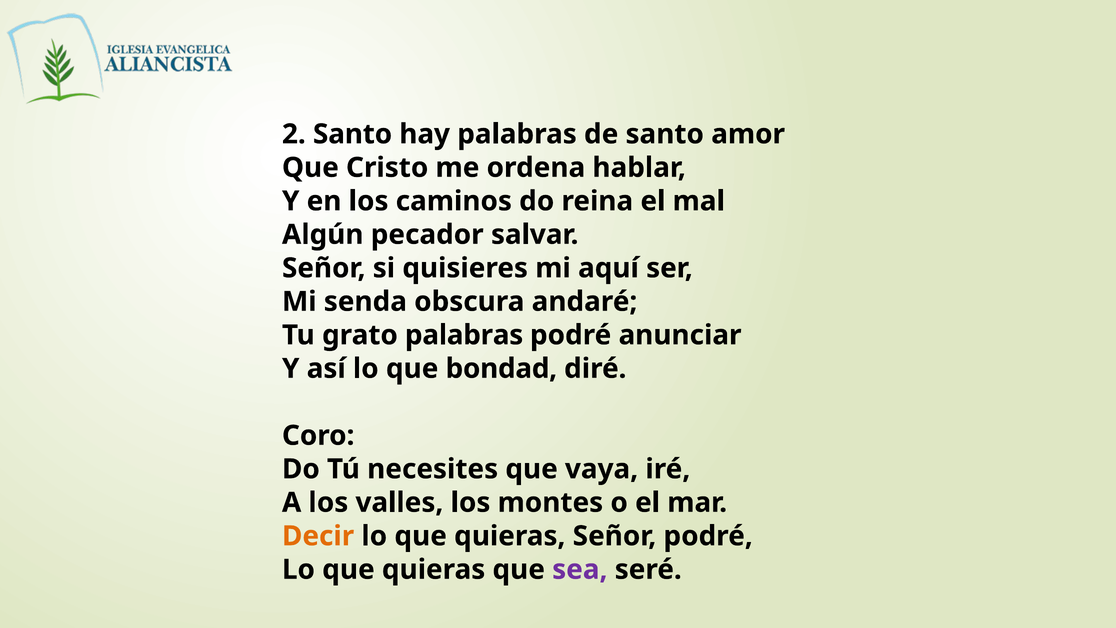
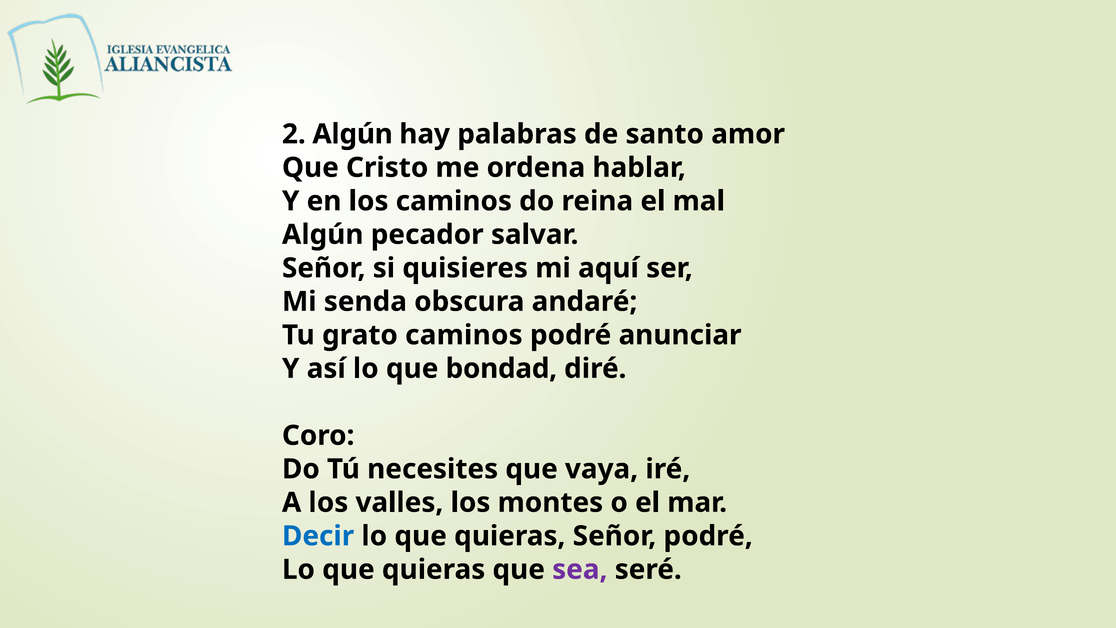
2 Santo: Santo -> Algún (353, 134)
grato palabras: palabras -> caminos (464, 335)
Decir colour: orange -> blue (318, 536)
